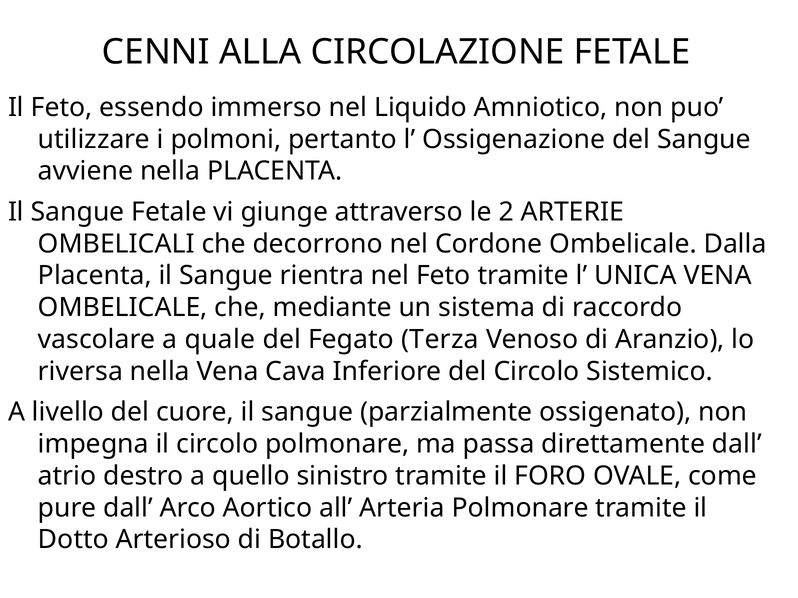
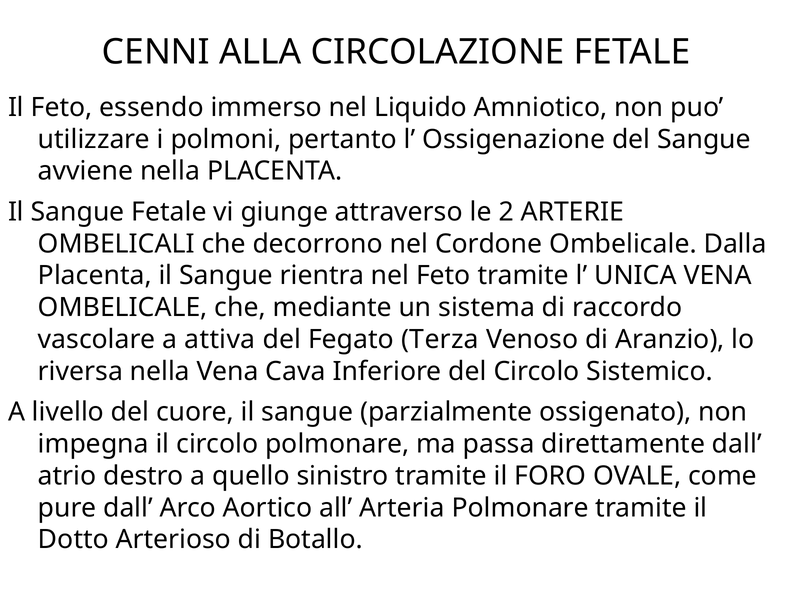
quale: quale -> attiva (220, 340)
